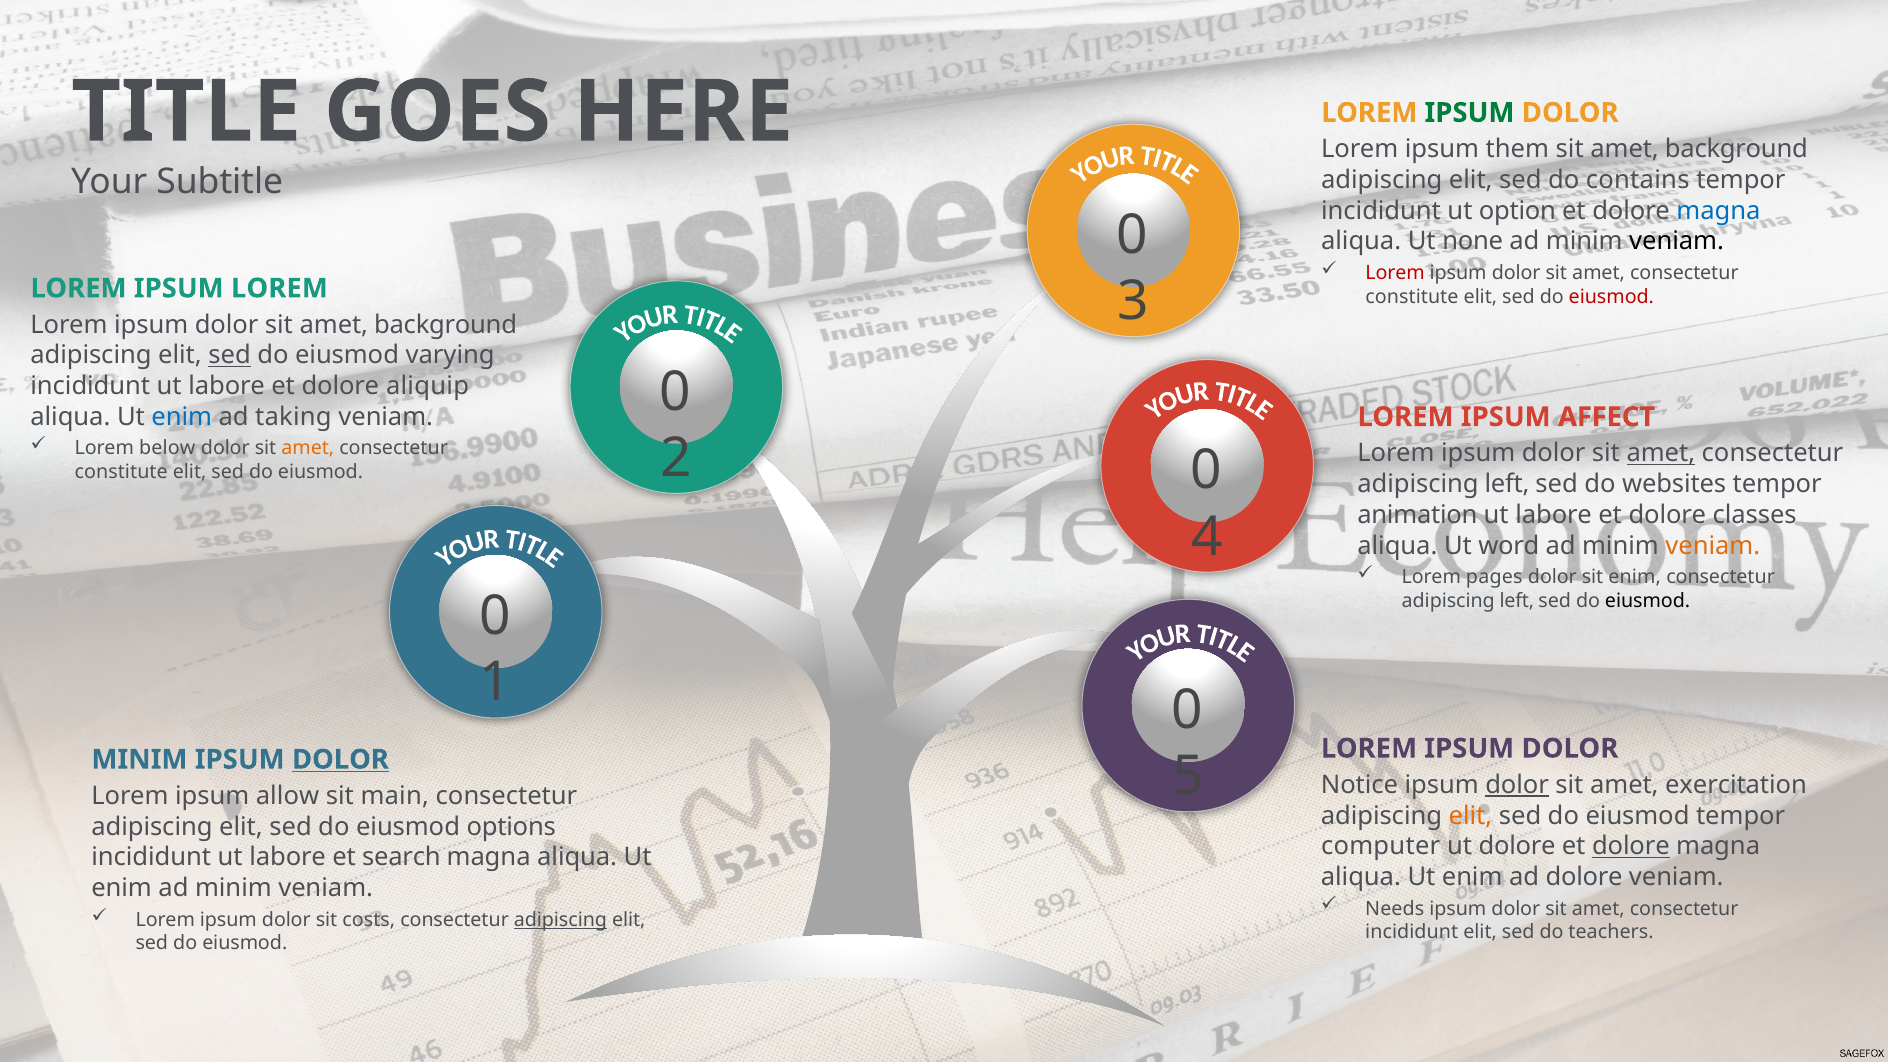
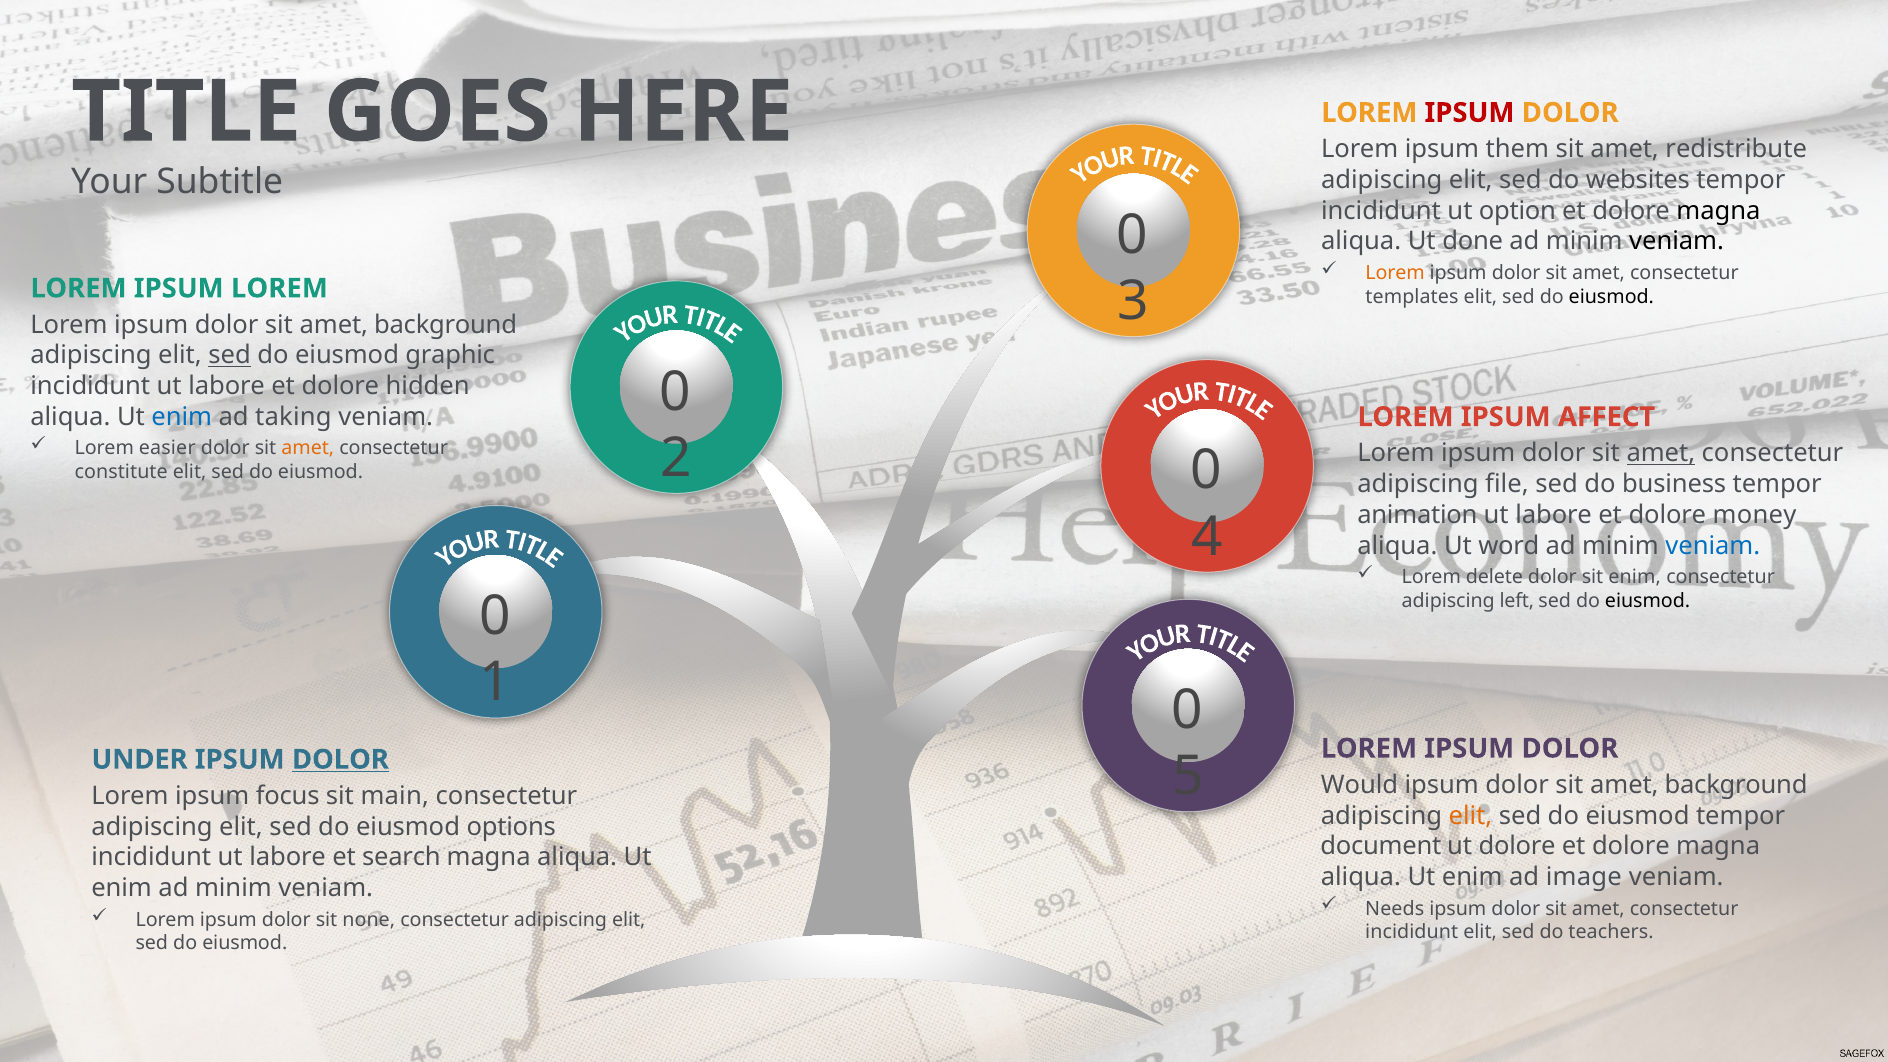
IPSUM colour: green -> red (1470, 113)
background: background -> redistribute (1736, 149)
contains: contains -> websites (1638, 180)
magna colour: blue -> black (1718, 211)
none: none -> done (1473, 241)
Lorem colour: red -> orange (1395, 273)
constitute: constitute -> templates (1412, 297)
eiusmod colour: red -> black (1611, 297)
varying: varying -> graphic (450, 356)
aliquip: aliquip -> hidden (428, 386)
below: below -> easier (167, 448)
left: left -> file (1507, 484)
websites: websites -> business (1674, 484)
classes: classes -> money (1755, 515)
veniam colour: orange -> blue (1713, 546)
pages: pages -> delete (1494, 577)
MINIM: MINIM -> UNDER (140, 760)
Notice: Notice -> Would (1360, 785)
dolor underline: present -> none (1517, 785)
exercitation: exercitation -> background (1736, 785)
allow: allow -> focus (288, 796)
computer: computer -> document (1381, 846)
dolore underline: present -> none (1631, 846)
ad dolore: dolore -> image (1584, 877)
costs: costs -> none (369, 920)
adipiscing underline: present -> none (560, 920)
